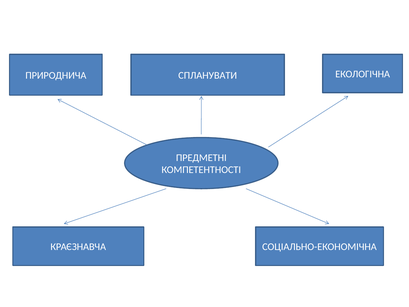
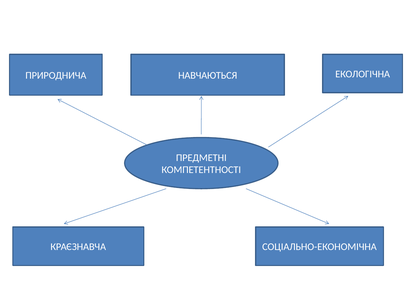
СПЛАНУВАТИ: СПЛАНУВАТИ -> НАВЧАЮТЬСЯ (208, 75)
